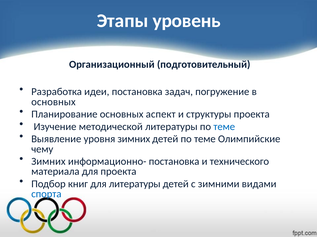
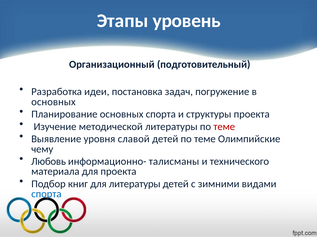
основных аспект: аспект -> спорта (161, 115)
теме colour: blue -> red (224, 127)
уровня зимних: зимних -> славой (134, 139)
Зимних: Зимних -> Любовь (49, 162)
информационно- постановка: постановка -> талисманы (174, 162)
